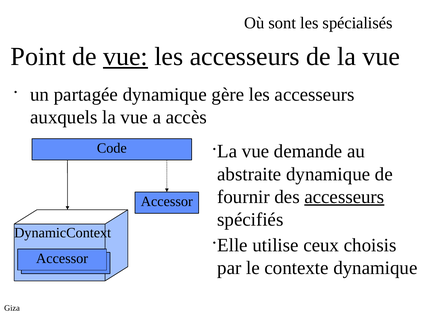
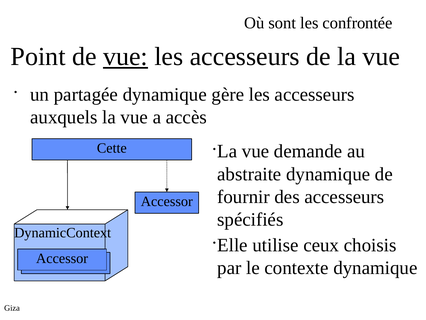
spécialisés: spécialisés -> confrontée (358, 23)
Code: Code -> Cette (112, 148)
accesseurs underline: present -> none (344, 197)
